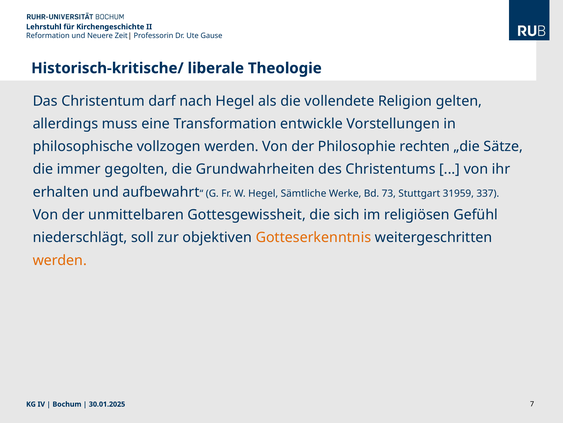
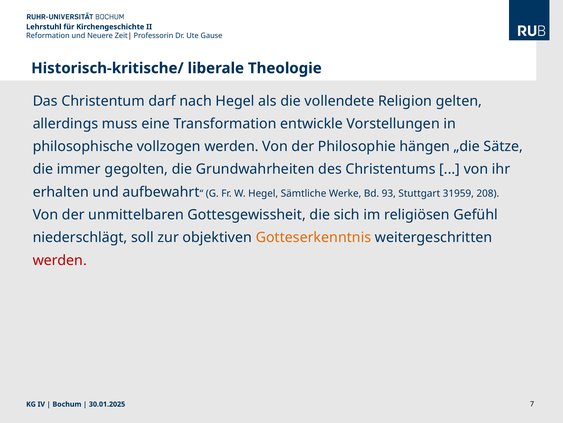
rechten: rechten -> hängen (425, 146)
73: 73 -> 93 (389, 193)
337: 337 -> 208 (488, 193)
werden colour: orange -> red (60, 260)
